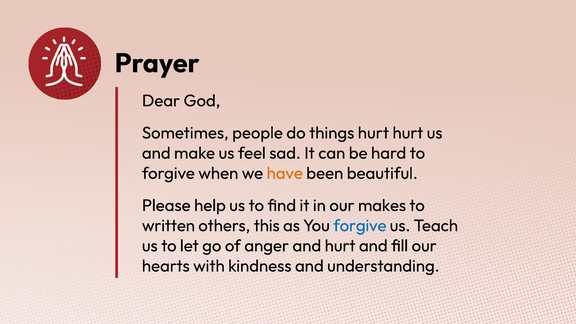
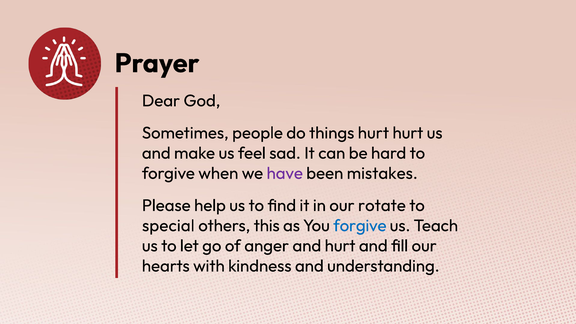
have colour: orange -> purple (285, 173)
beautiful: beautiful -> mistakes (382, 173)
makes: makes -> rotate (382, 205)
written: written -> special (168, 226)
